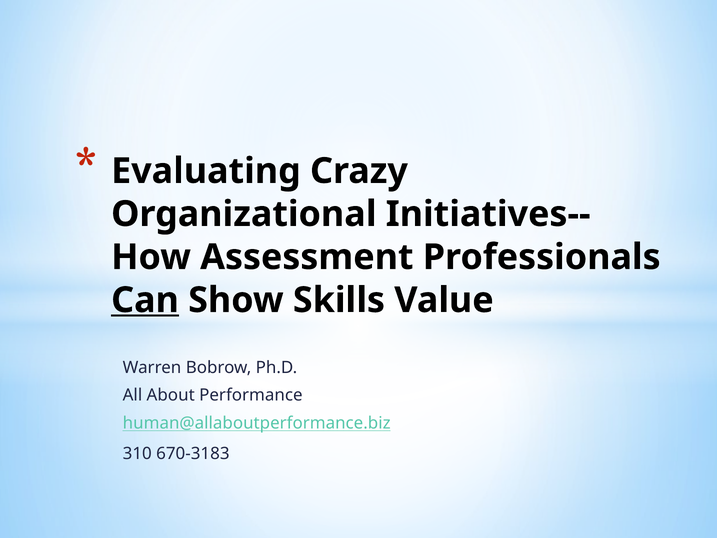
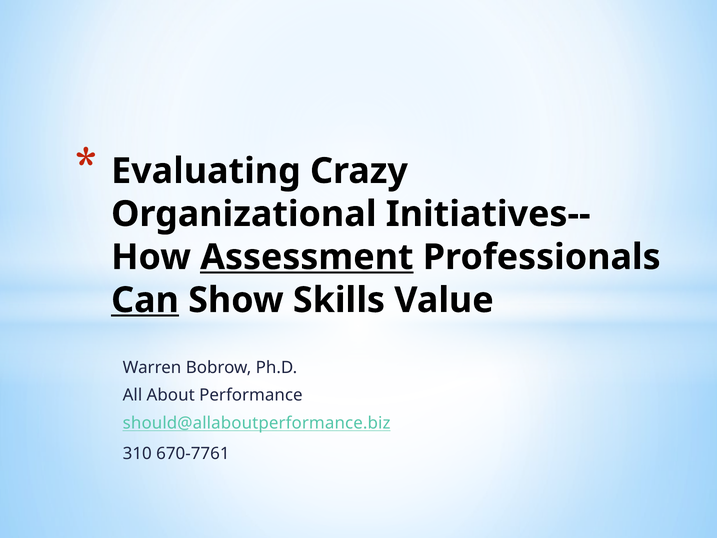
Assessment underline: none -> present (307, 257)
human@allaboutperformance.biz: human@allaboutperformance.biz -> should@allaboutperformance.biz (257, 423)
670-3183: 670-3183 -> 670-7761 (193, 453)
